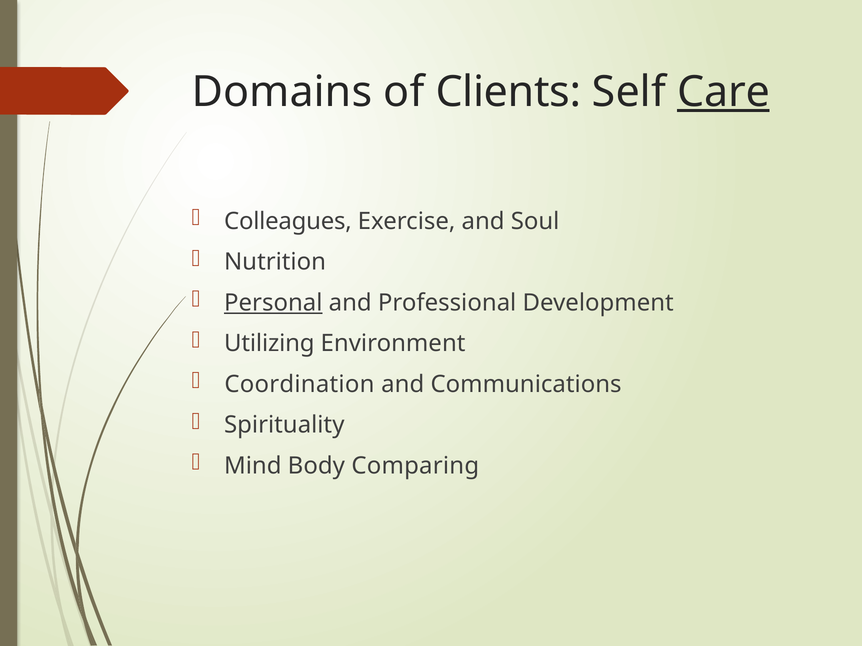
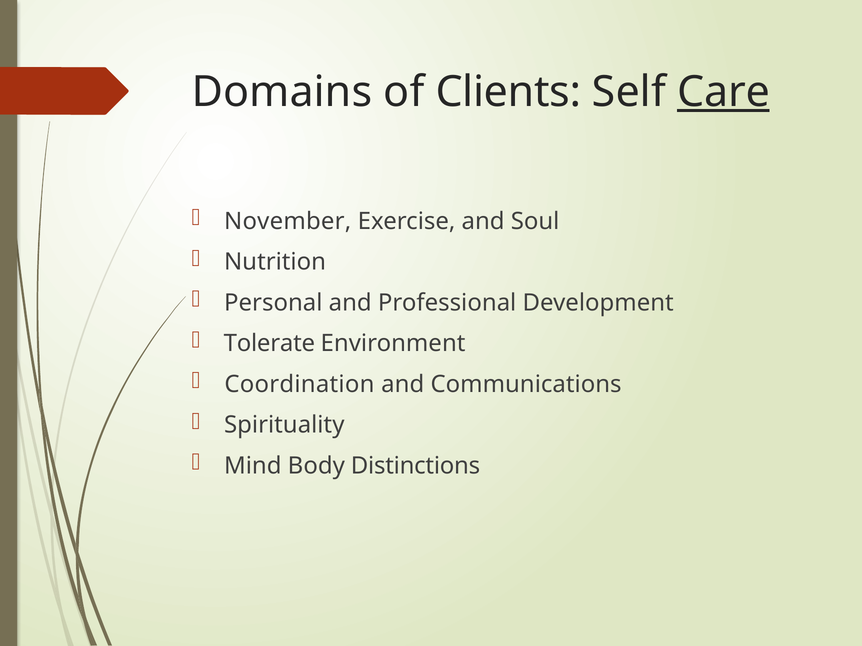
Colleagues: Colleagues -> November (288, 222)
Personal underline: present -> none (273, 303)
Utilizing: Utilizing -> Tolerate (269, 344)
Comparing: Comparing -> Distinctions (416, 466)
